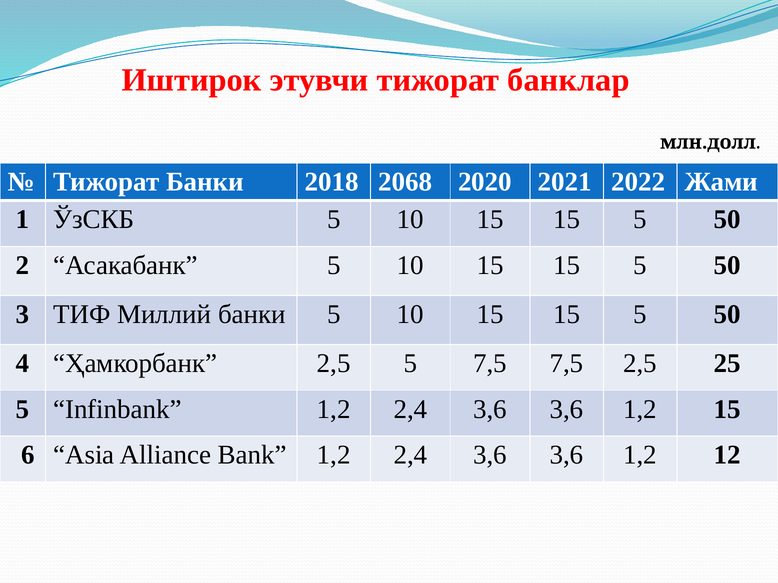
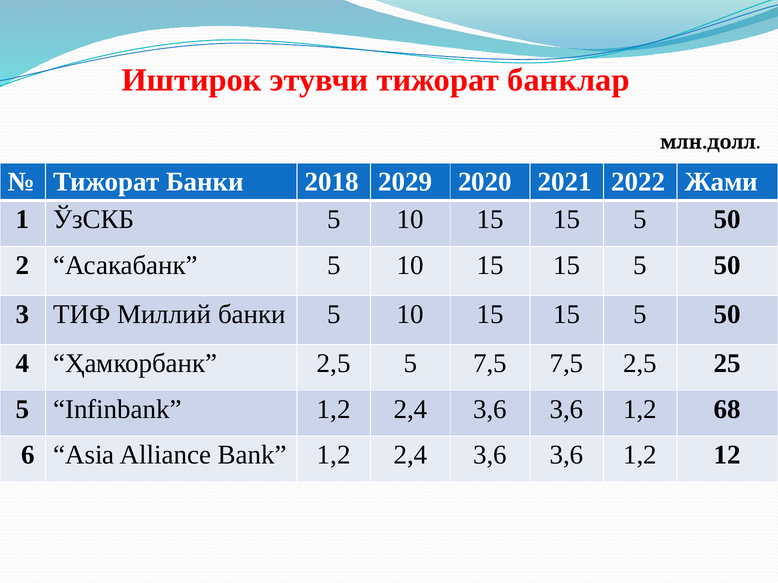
2068: 2068 -> 2029 (405, 182)
1,2 15: 15 -> 68 (727, 410)
